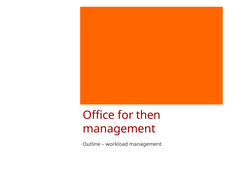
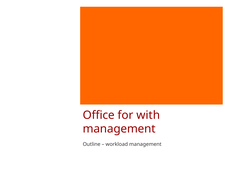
then: then -> with (148, 115)
